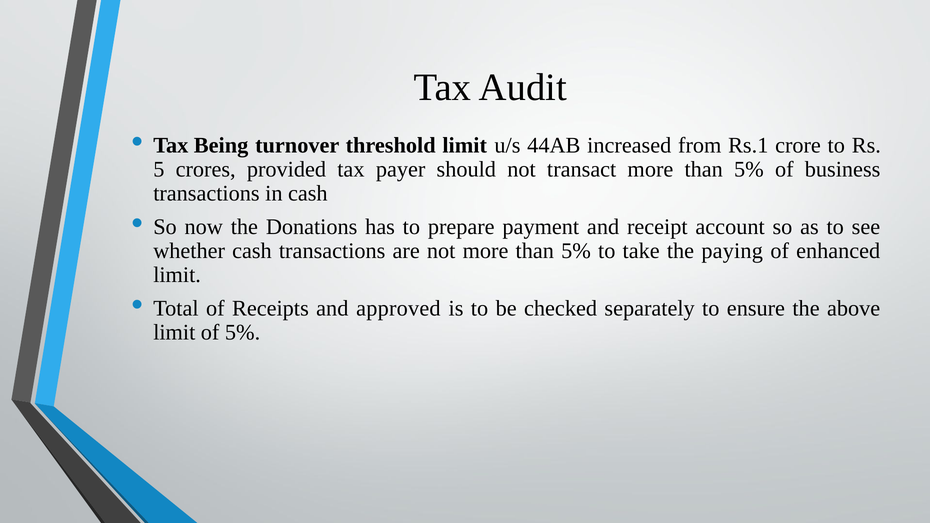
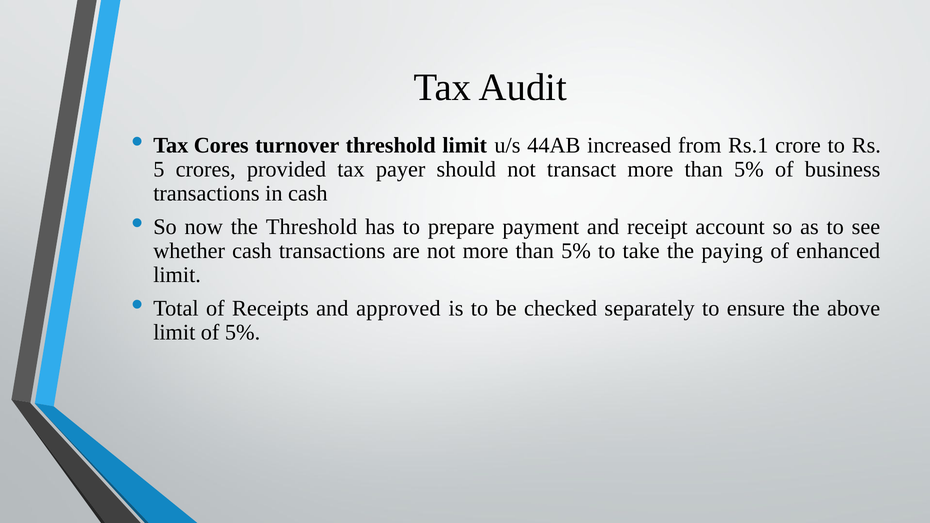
Being: Being -> Cores (221, 145)
the Donations: Donations -> Threshold (312, 227)
